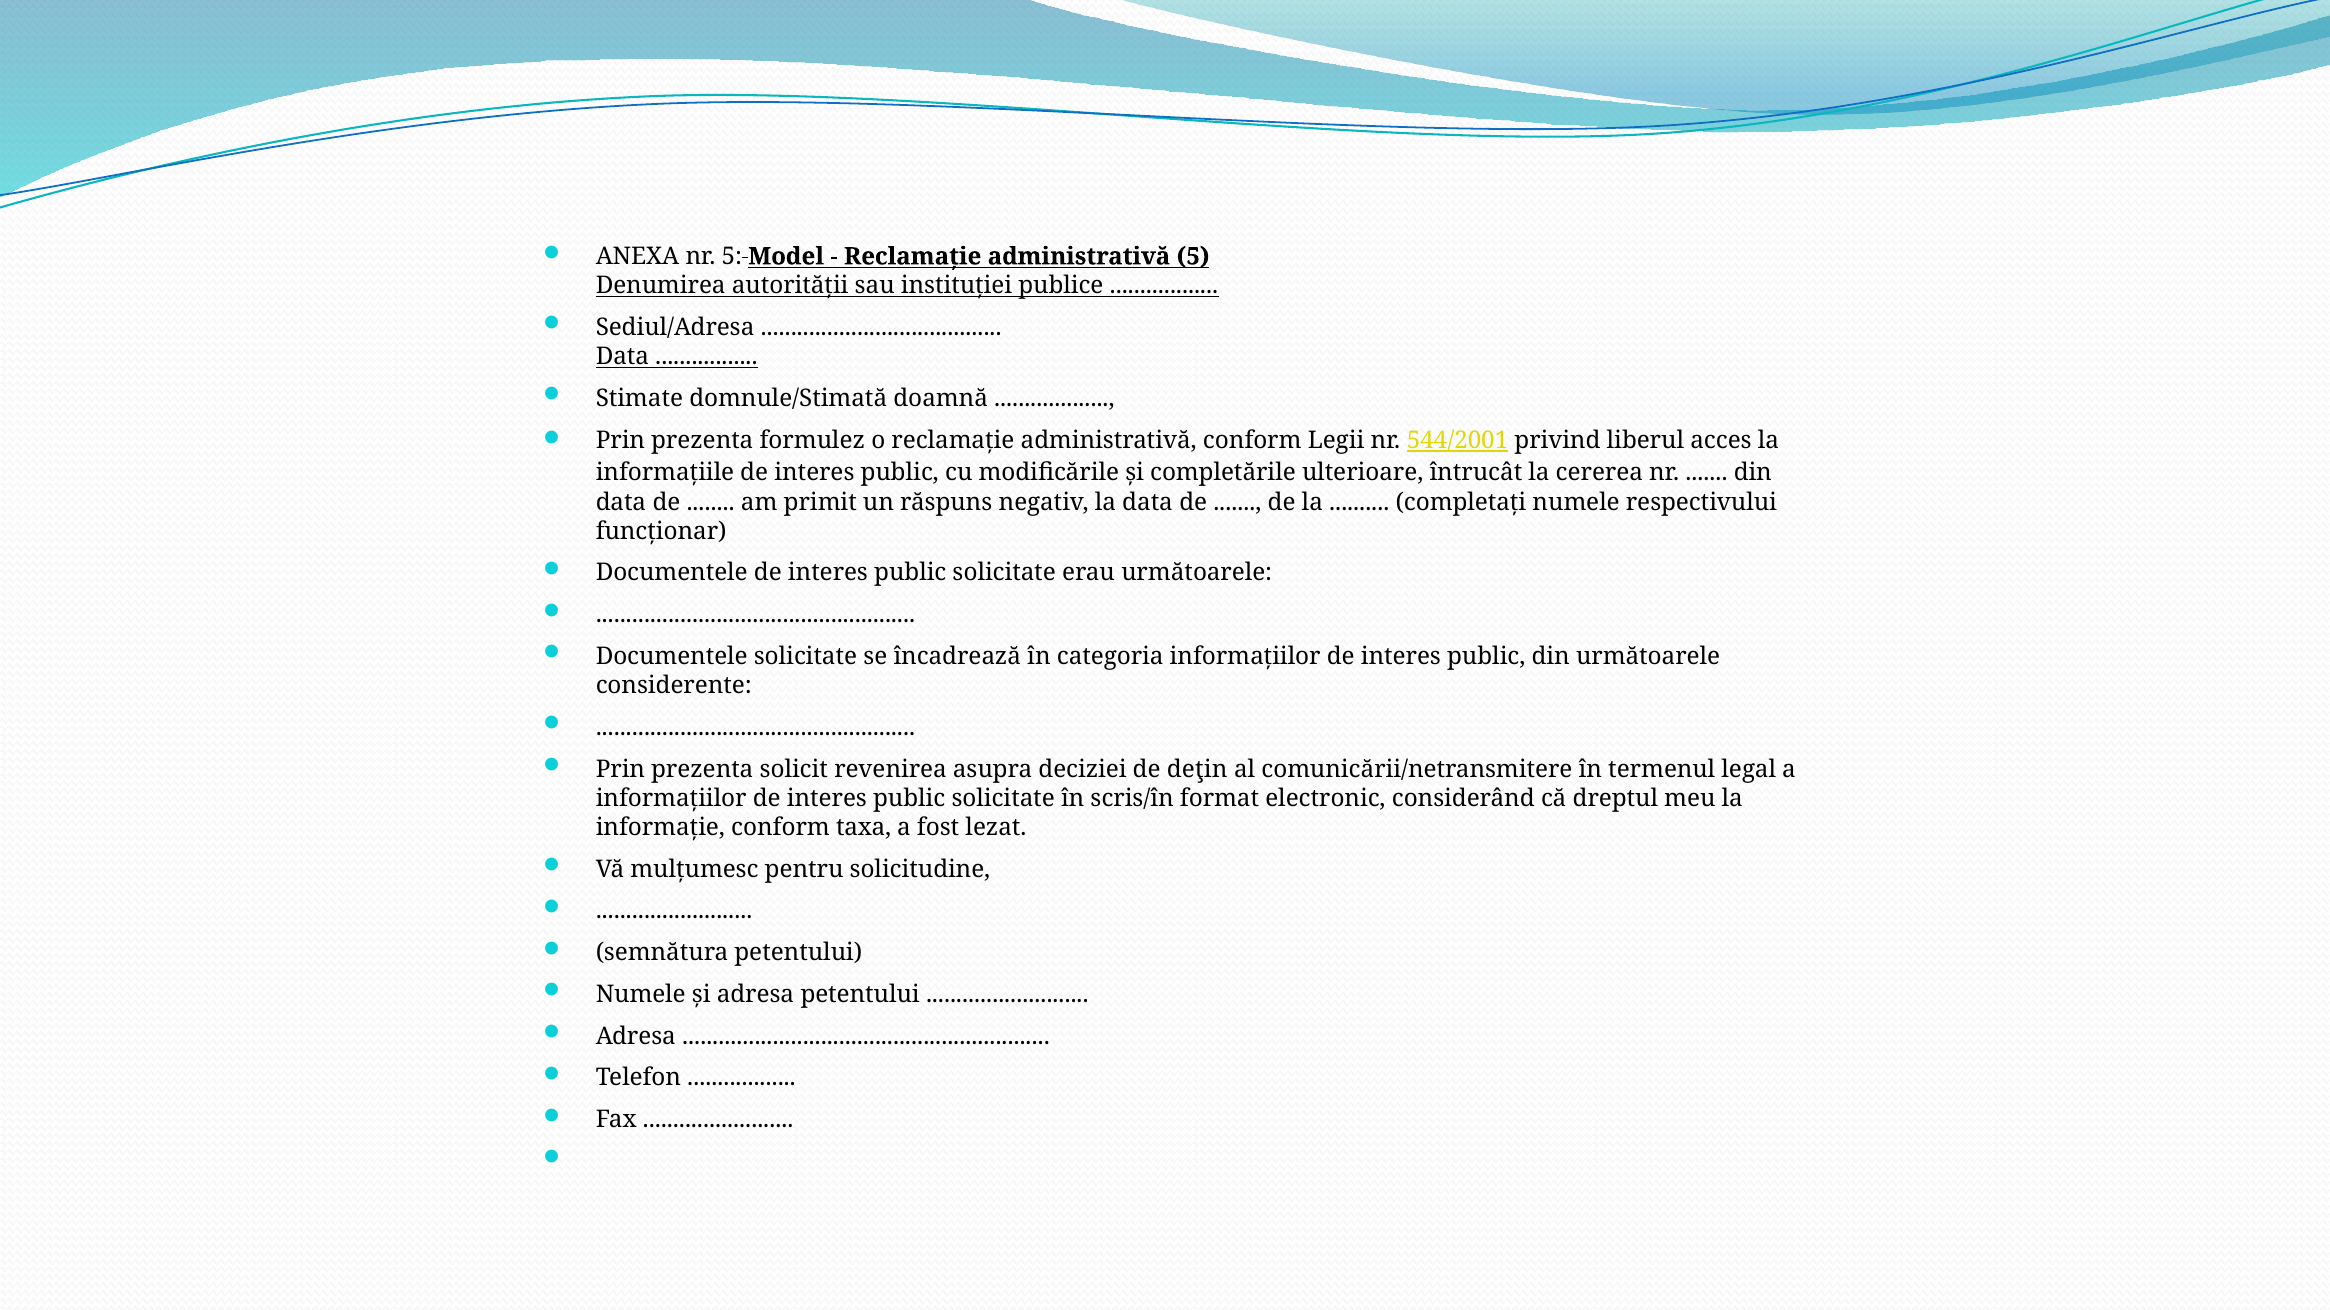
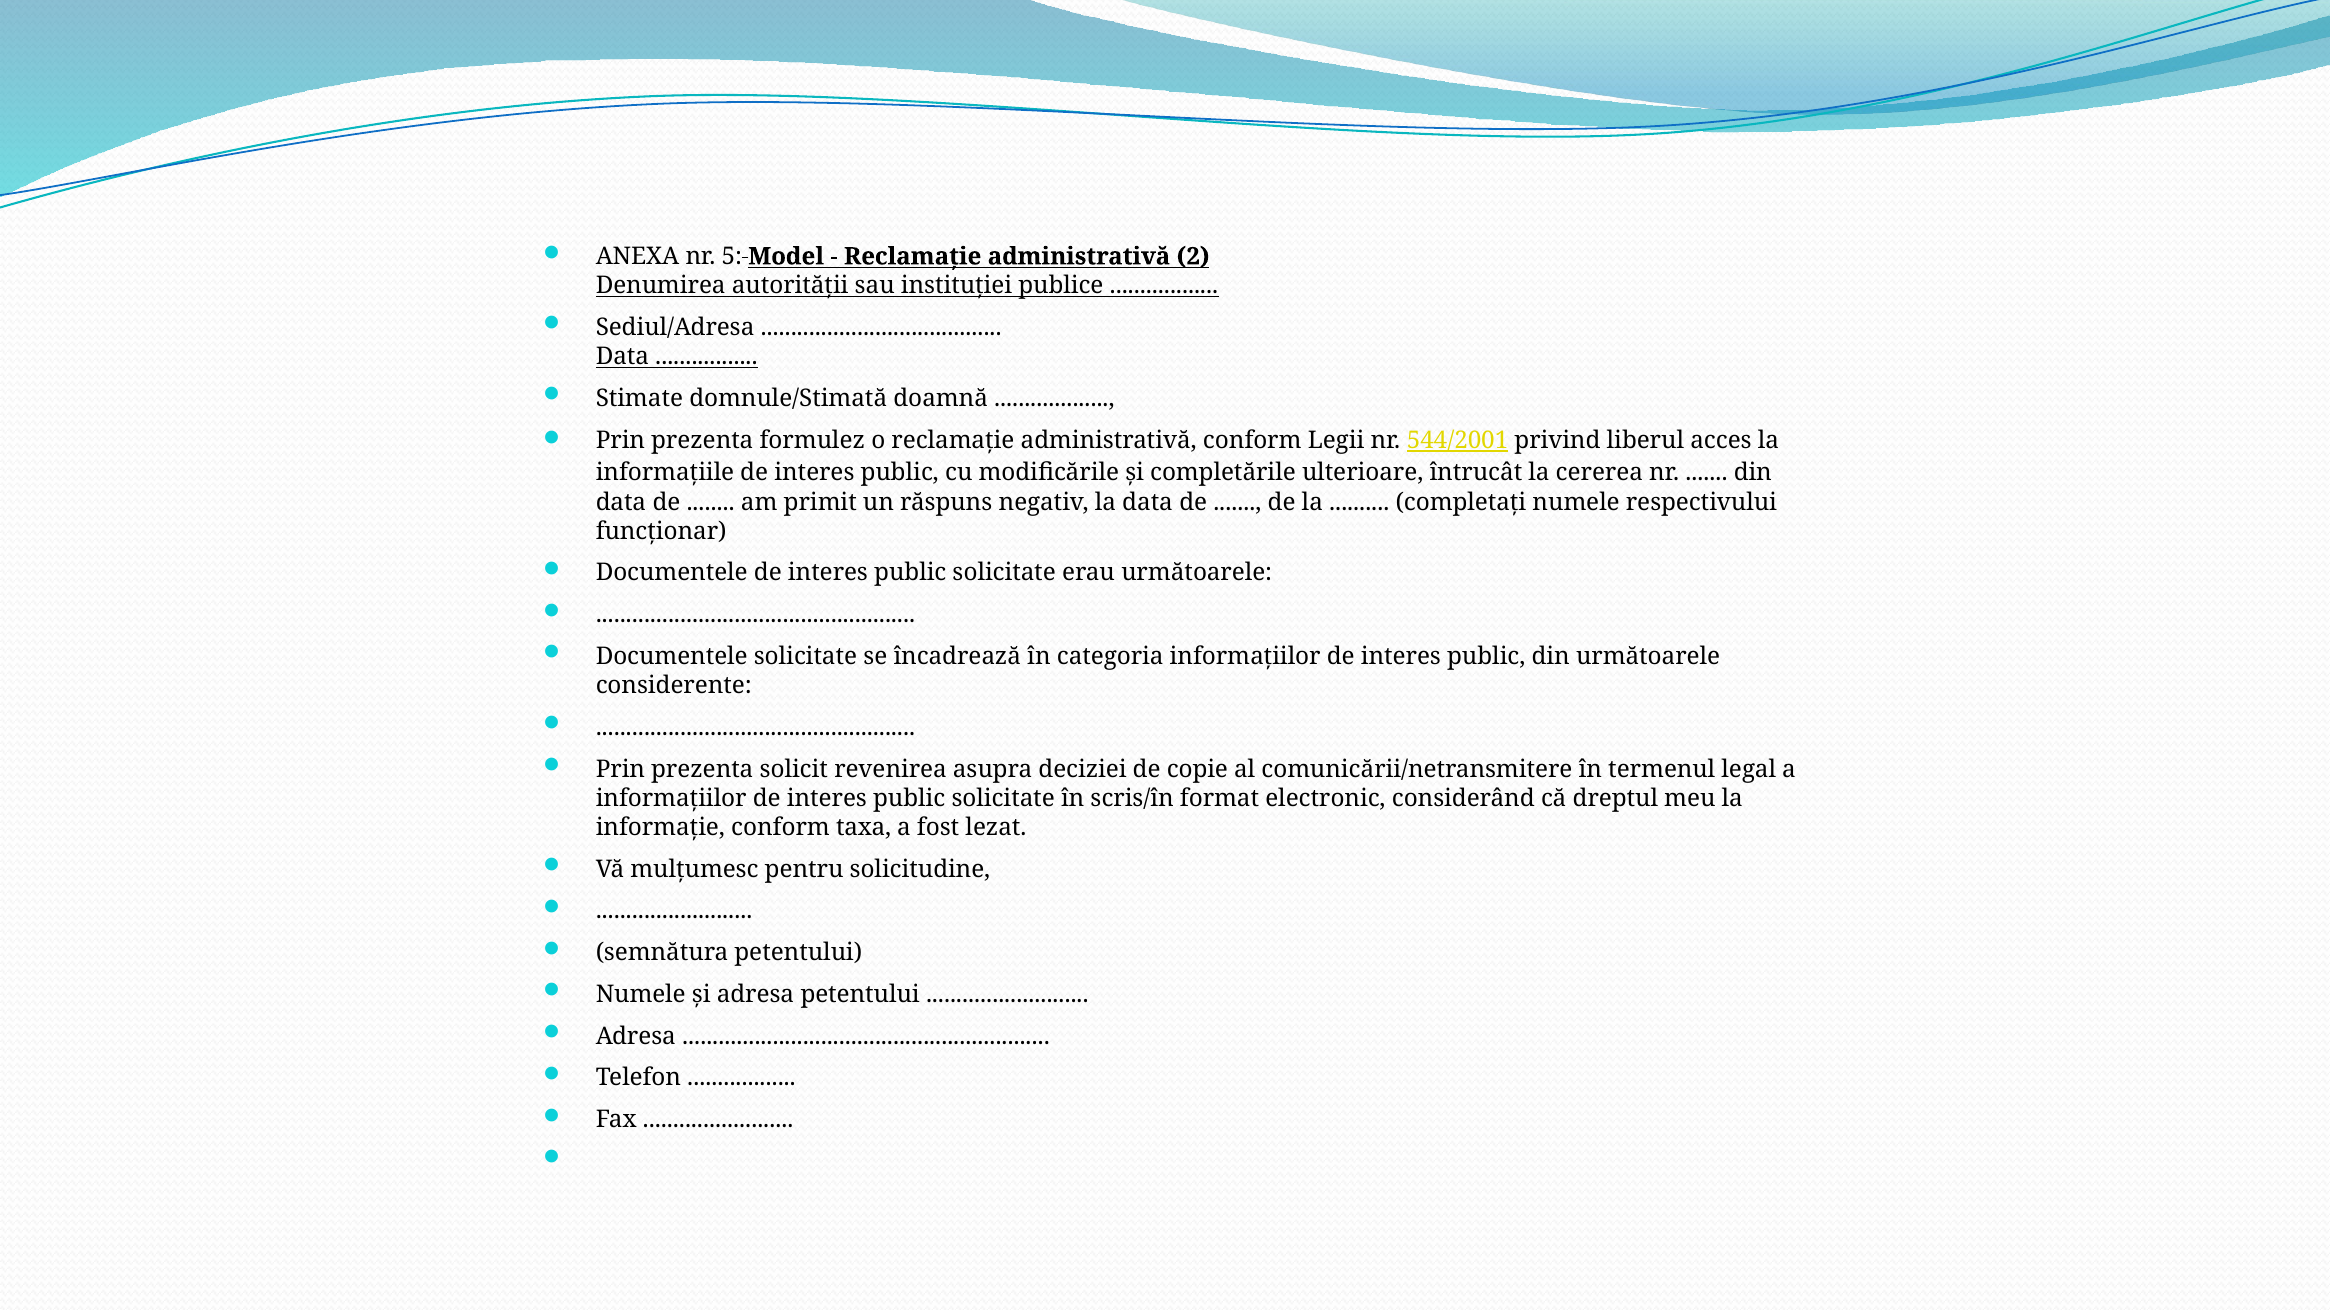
administrativă 5: 5 -> 2 (1193, 257)
deţin: deţin -> copie (1197, 769)
